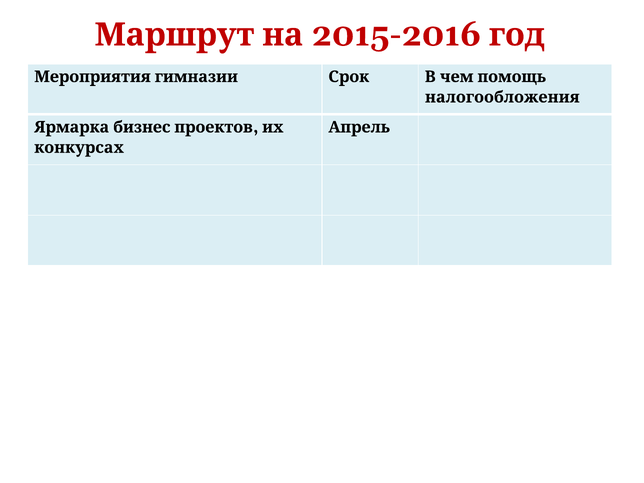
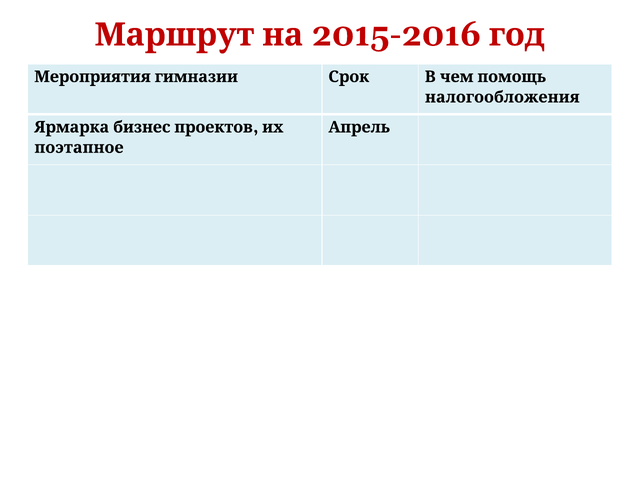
конкурсах: конкурсах -> поэтапное (79, 148)
